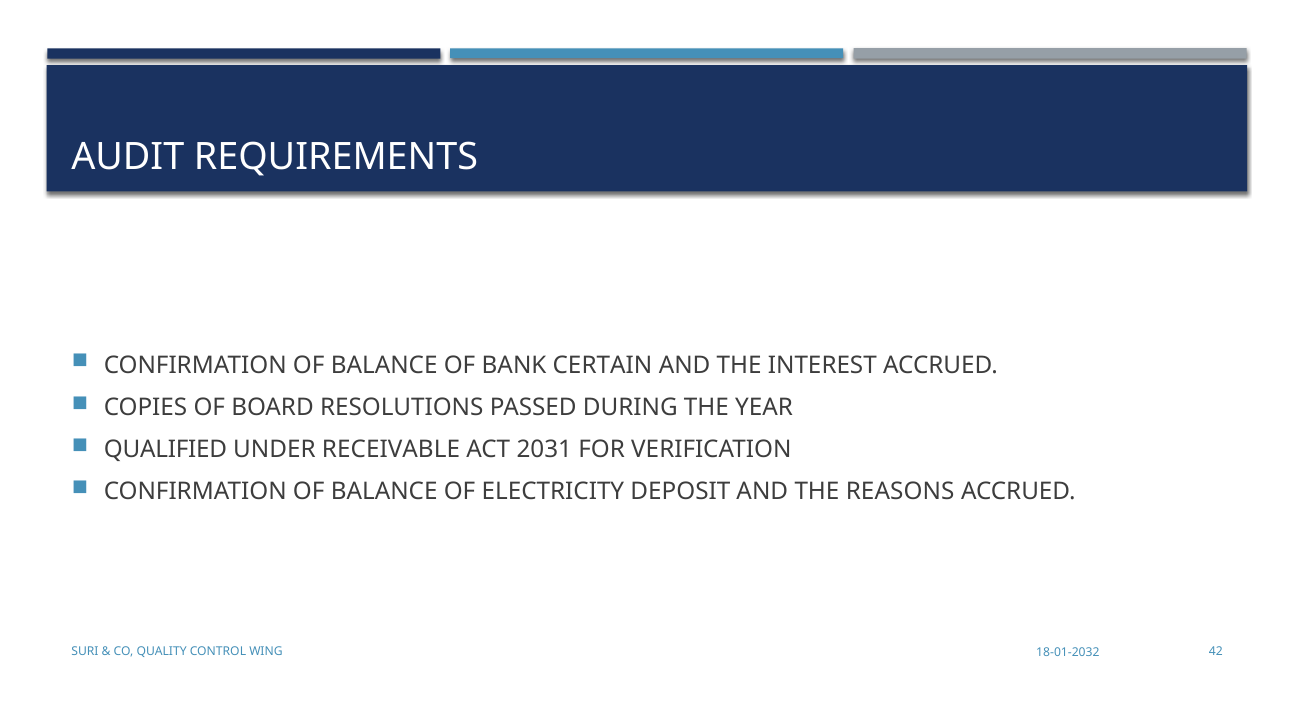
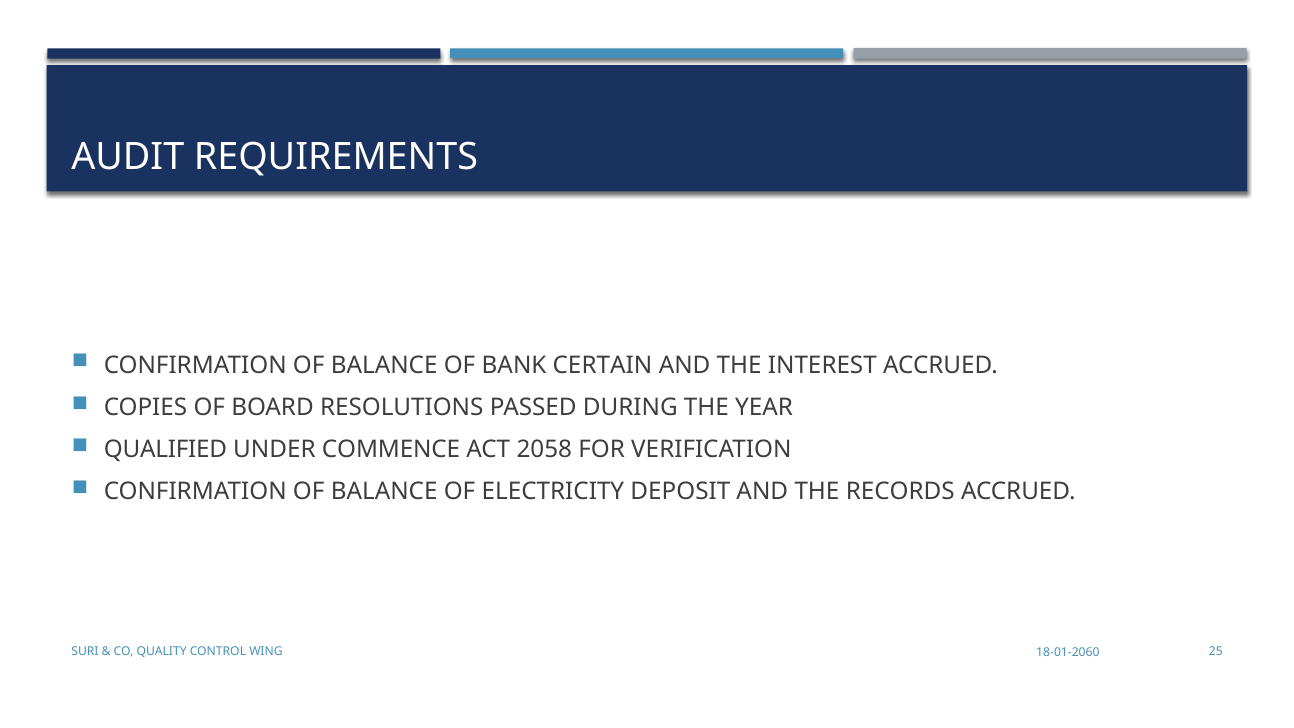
RECEIVABLE: RECEIVABLE -> COMMENCE (391, 449)
2031: 2031 -> 2058 (544, 449)
REASONS: REASONS -> RECORDS (900, 491)
42: 42 -> 25 (1216, 651)
18-01-2032: 18-01-2032 -> 18-01-2060 (1068, 652)
